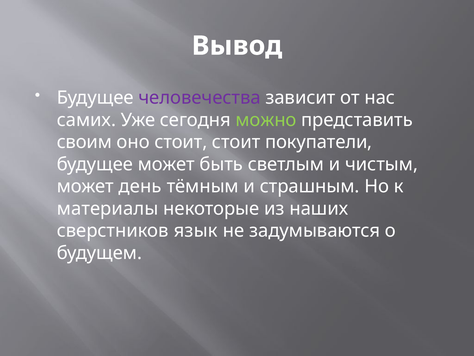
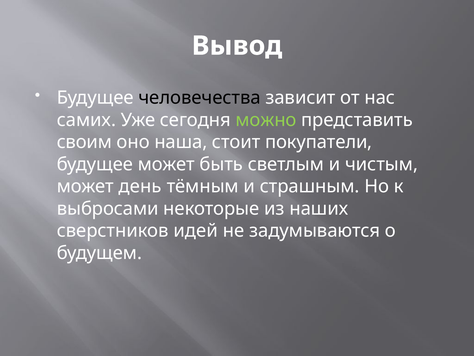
человечества colour: purple -> black (200, 98)
оно стоит: стоит -> наша (181, 142)
материалы: материалы -> выбросами (108, 208)
язык: язык -> идей (196, 230)
